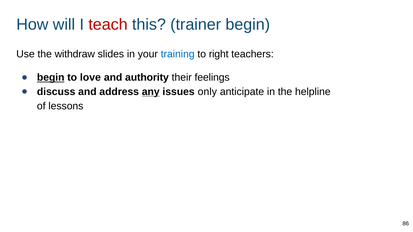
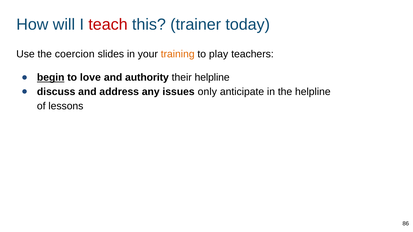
trainer begin: begin -> today (248, 25)
withdraw: withdraw -> coercion (75, 54)
training colour: blue -> orange (178, 54)
right: right -> play (219, 54)
their feelings: feelings -> helpline (212, 78)
any underline: present -> none (151, 92)
